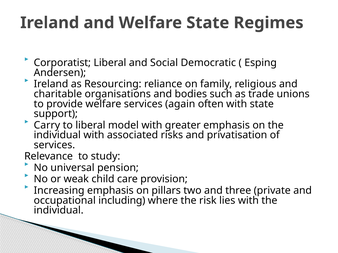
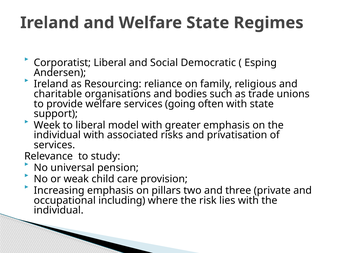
again: again -> going (180, 104)
Carry: Carry -> Week (47, 125)
